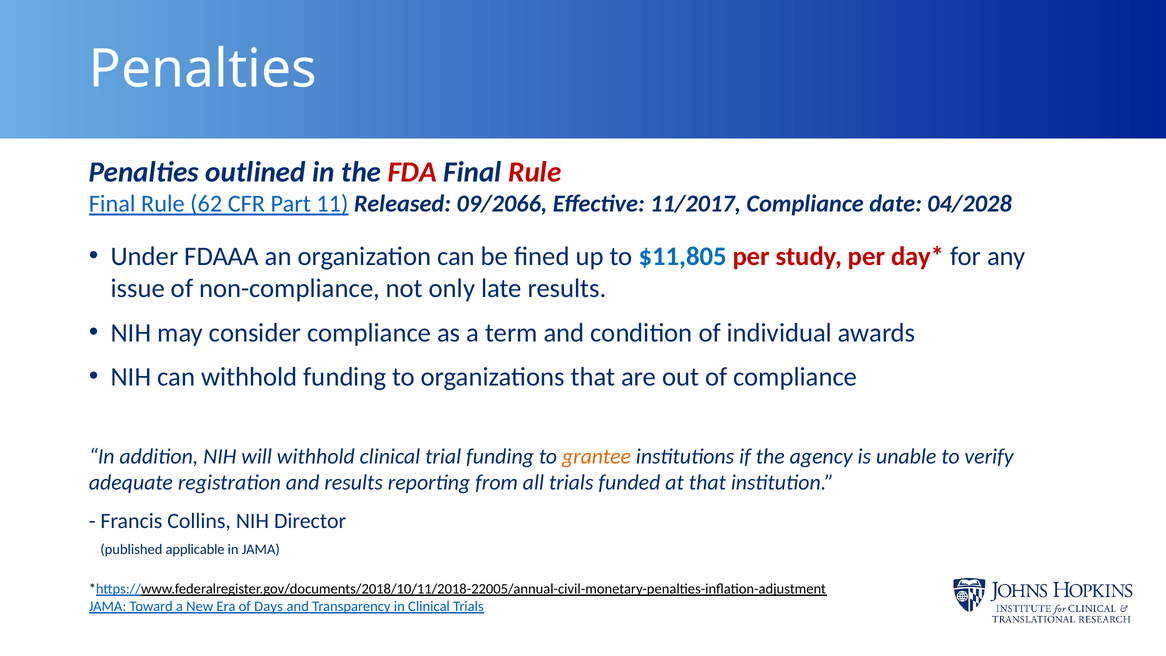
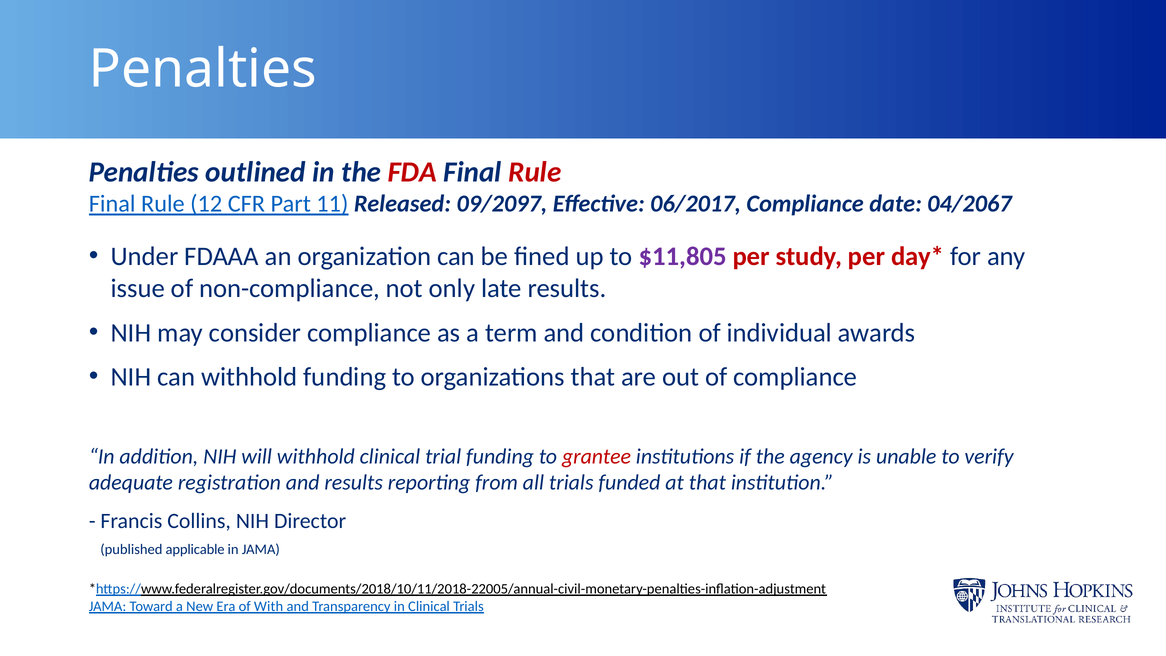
62: 62 -> 12 (206, 204)
09/2066: 09/2066 -> 09/2097 (502, 204)
11/2017: 11/2017 -> 06/2017 (696, 204)
04/2028: 04/2028 -> 04/2067 (969, 204)
$11,805 colour: blue -> purple (683, 257)
grantee colour: orange -> red (597, 456)
Days: Days -> With (269, 606)
